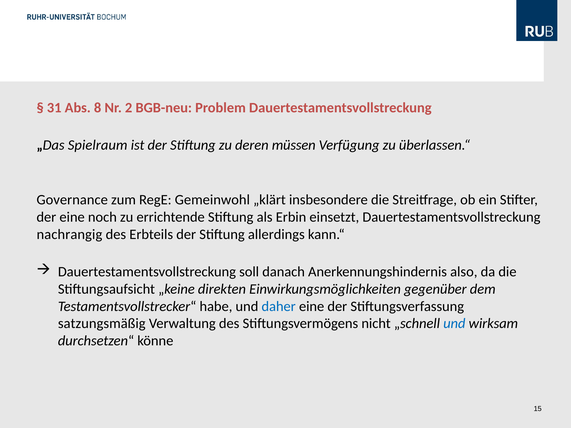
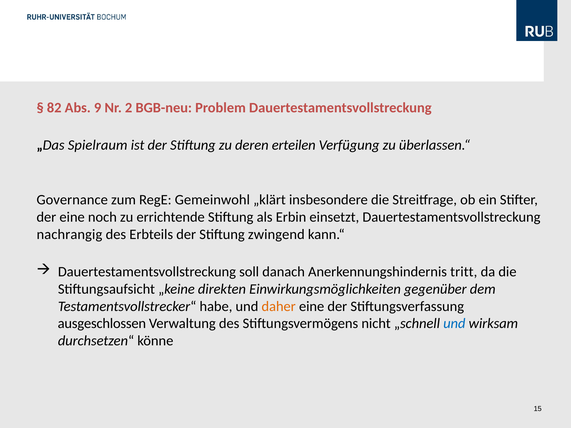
31: 31 -> 82 (54, 108)
8: 8 -> 9 (98, 108)
müssen: müssen -> erteilen (294, 145)
allerdings: allerdings -> zwingend (276, 235)
also: also -> tritt (464, 272)
daher colour: blue -> orange (279, 306)
satzungsmäßig: satzungsmäßig -> ausgeschlossen (102, 324)
